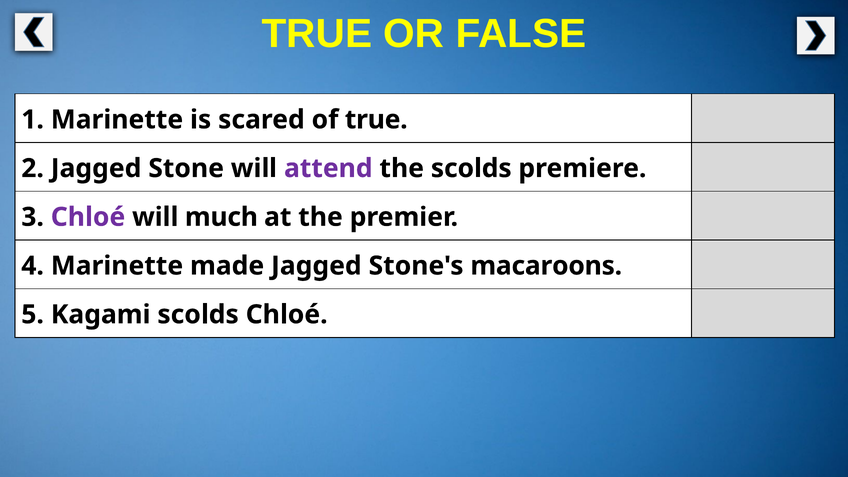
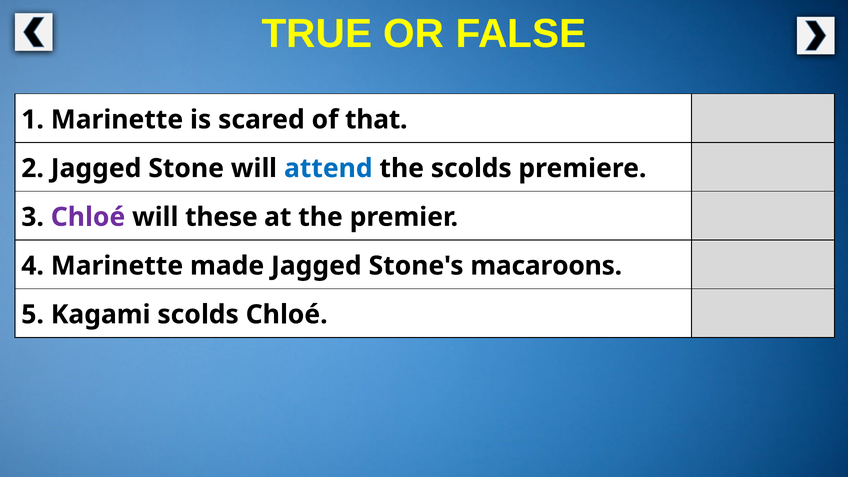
of true: true -> that (376, 120)
attend colour: purple -> blue (328, 168)
much: much -> these (221, 217)
